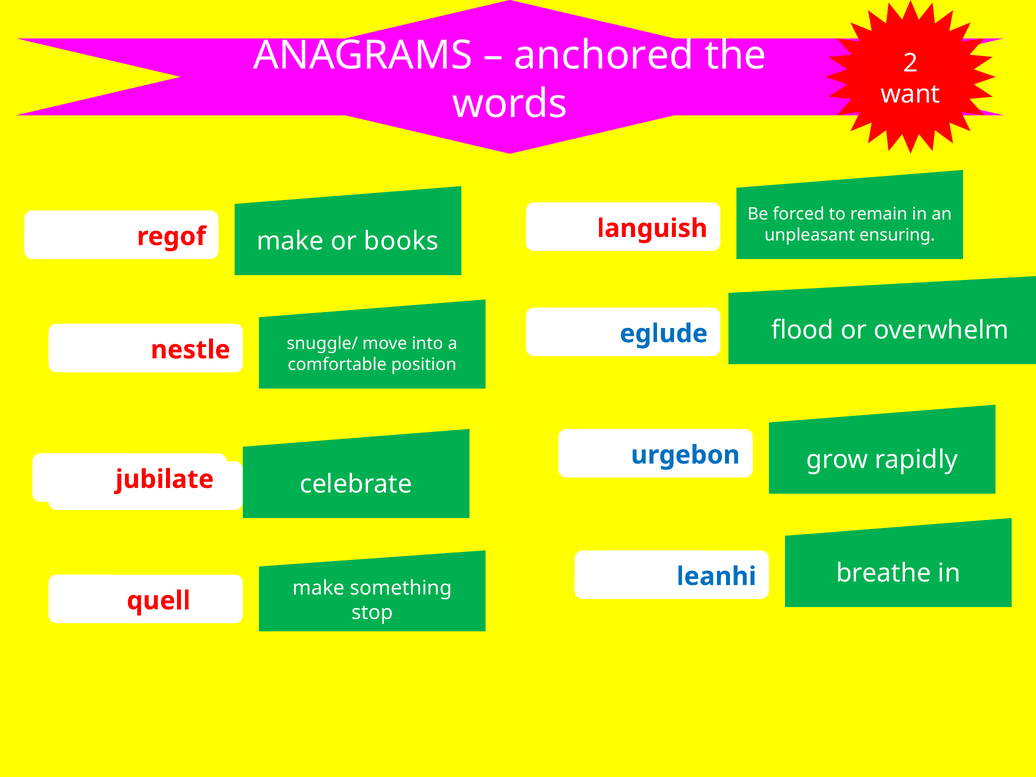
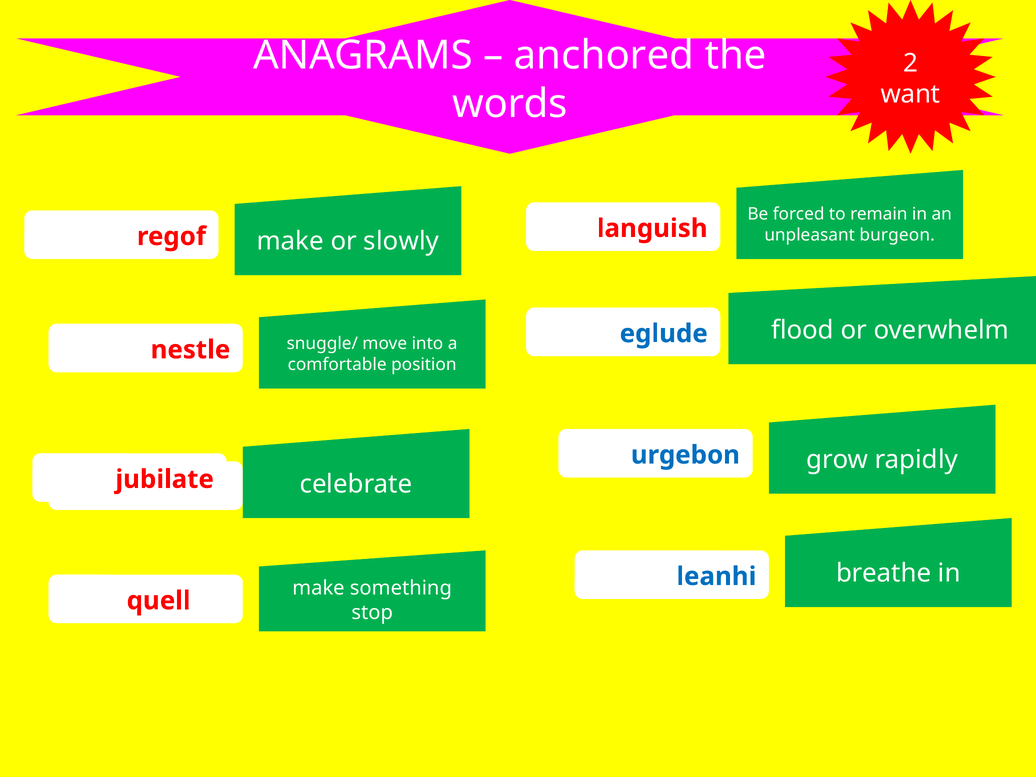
ensuring: ensuring -> burgeon (897, 235)
books: books -> slowly (401, 241)
